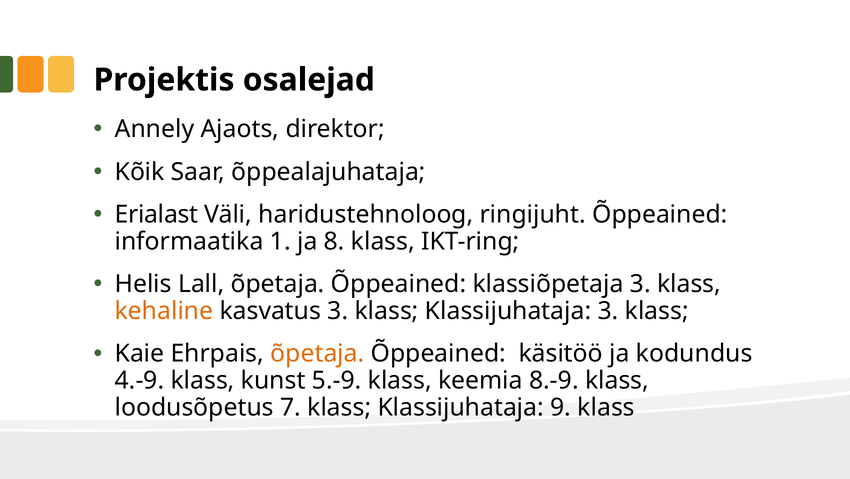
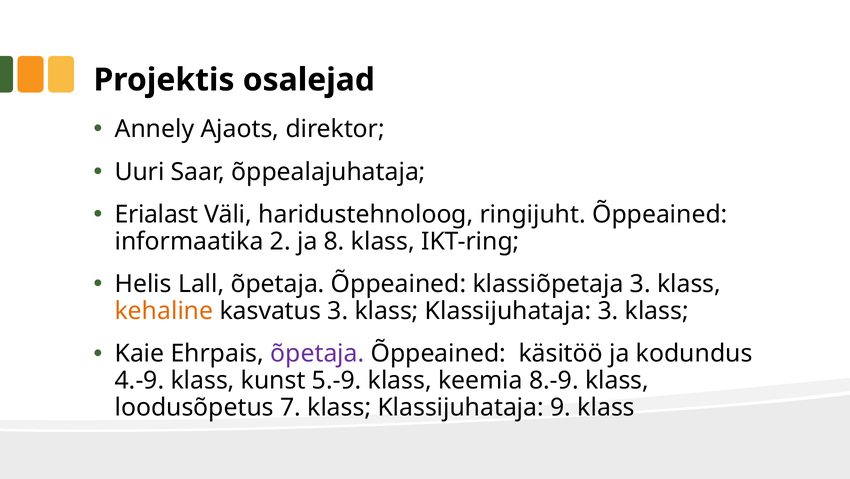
Kõik: Kõik -> Uuri (140, 172)
1: 1 -> 2 (280, 241)
õpetaja colour: orange -> purple (317, 353)
